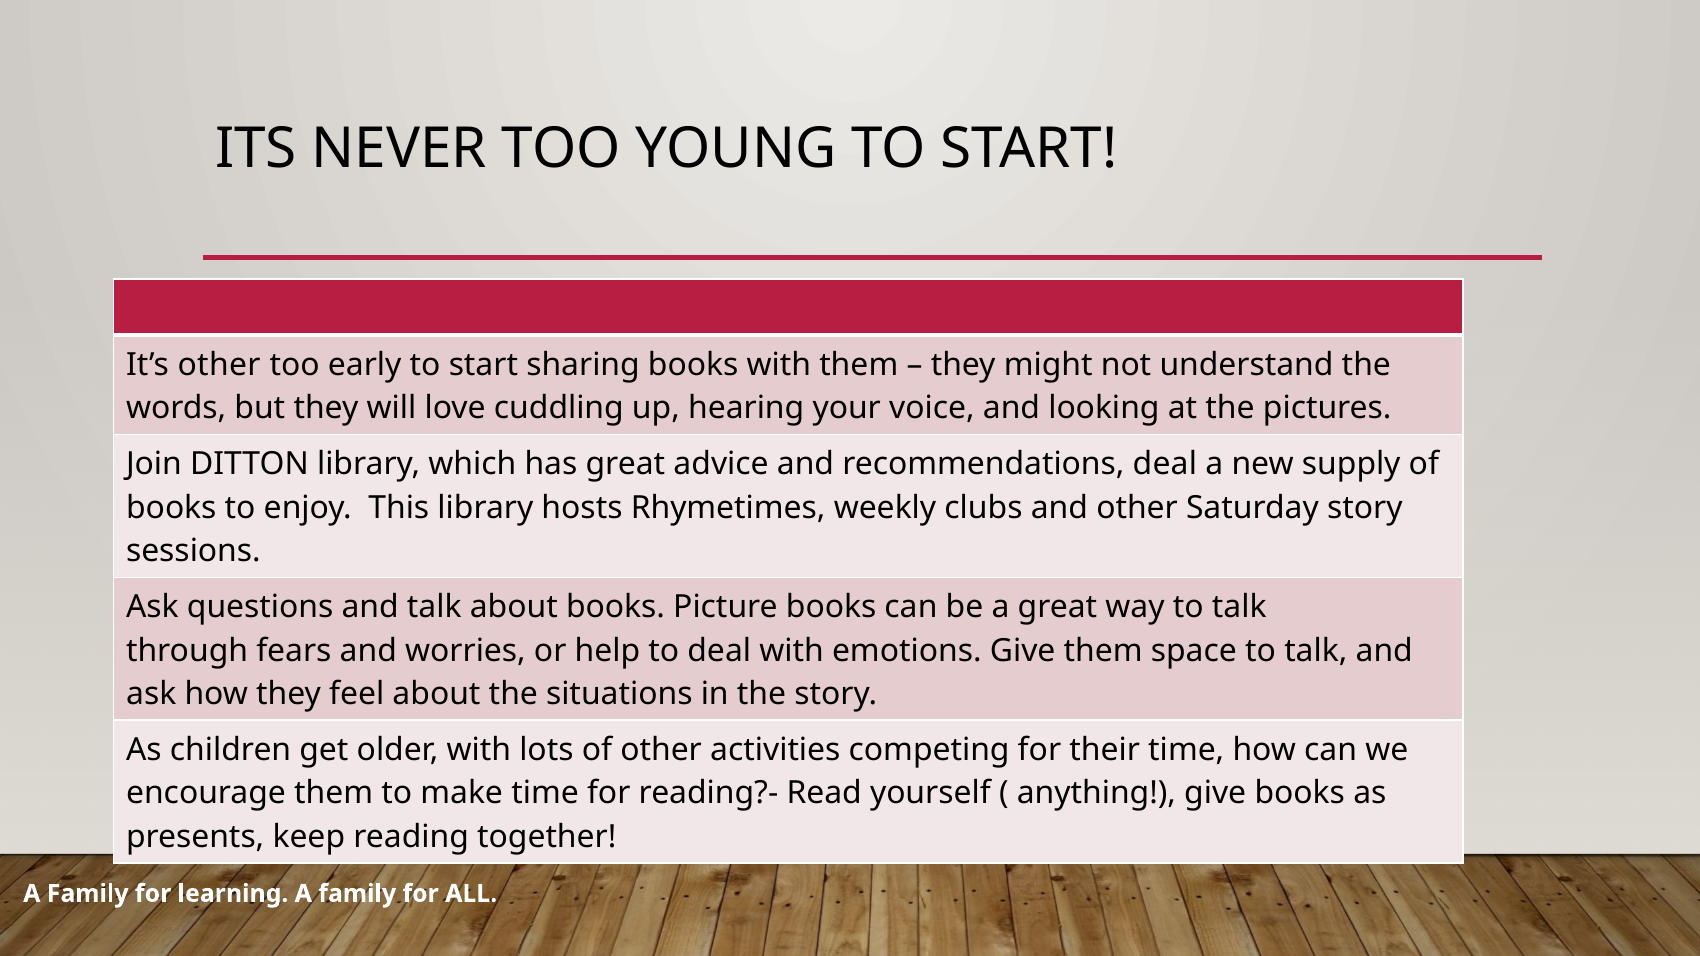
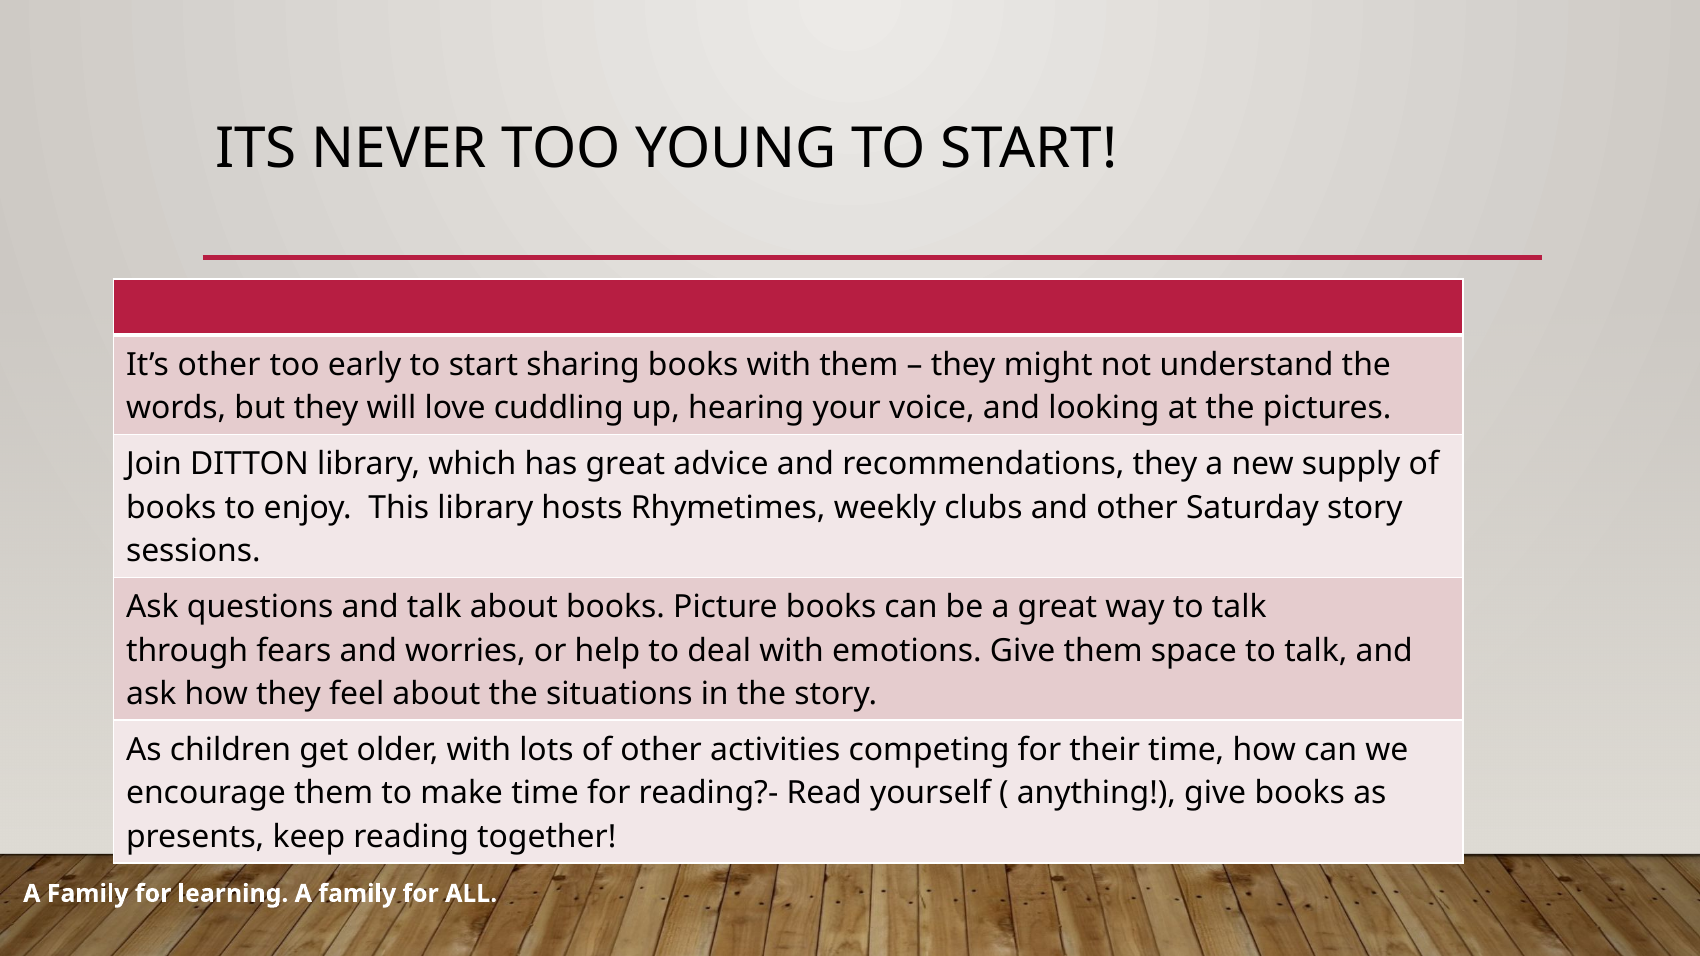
recommendations deal: deal -> they (1165, 464)
